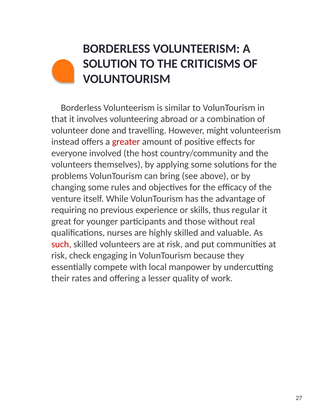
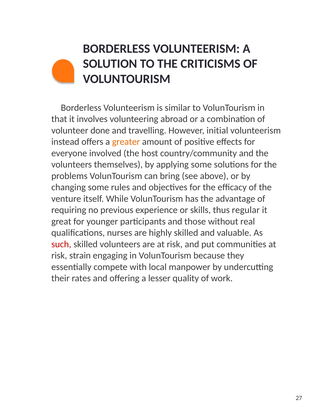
might: might -> initial (217, 130)
greater colour: red -> orange (126, 142)
check: check -> strain (80, 255)
